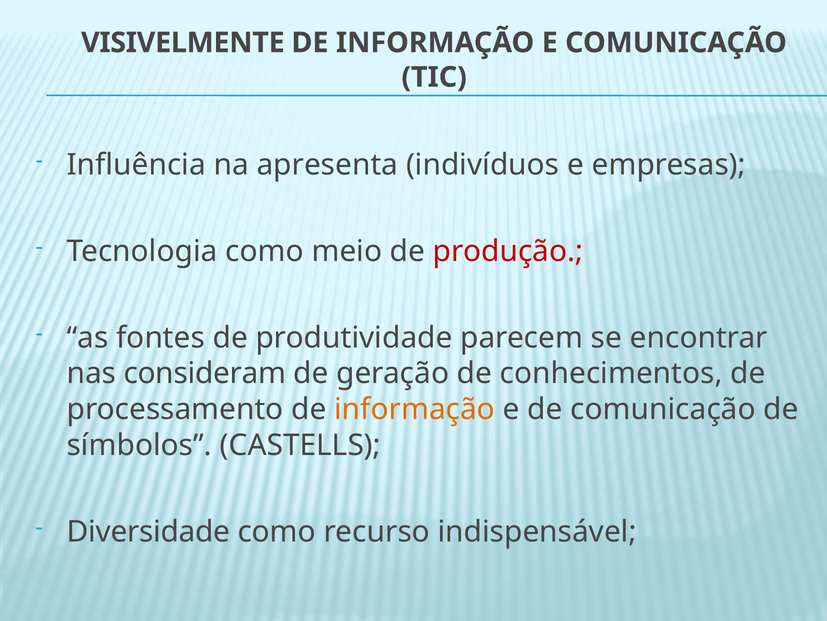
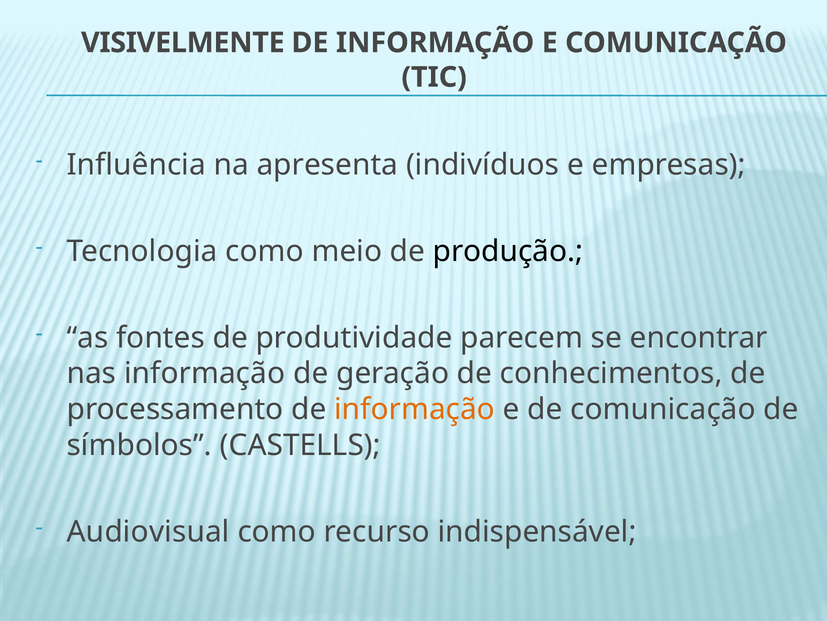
produção colour: red -> black (508, 251)
nas consideram: consideram -> informação (205, 373)
Diversidade: Diversidade -> Audiovisual (148, 531)
